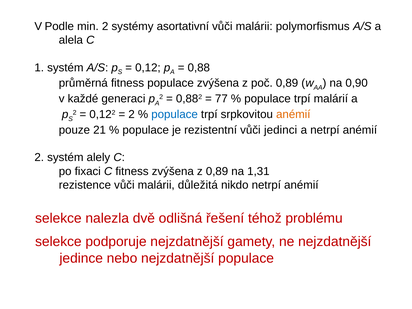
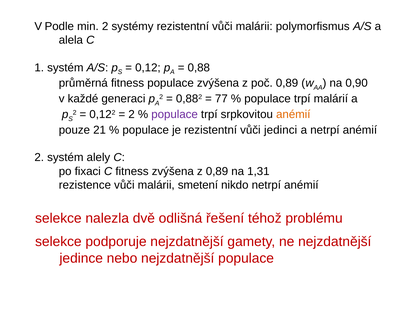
systémy asortativní: asortativní -> rezistentní (183, 26)
populace colour: blue -> purple (175, 114)
důležitá: důležitá -> smetení (198, 185)
